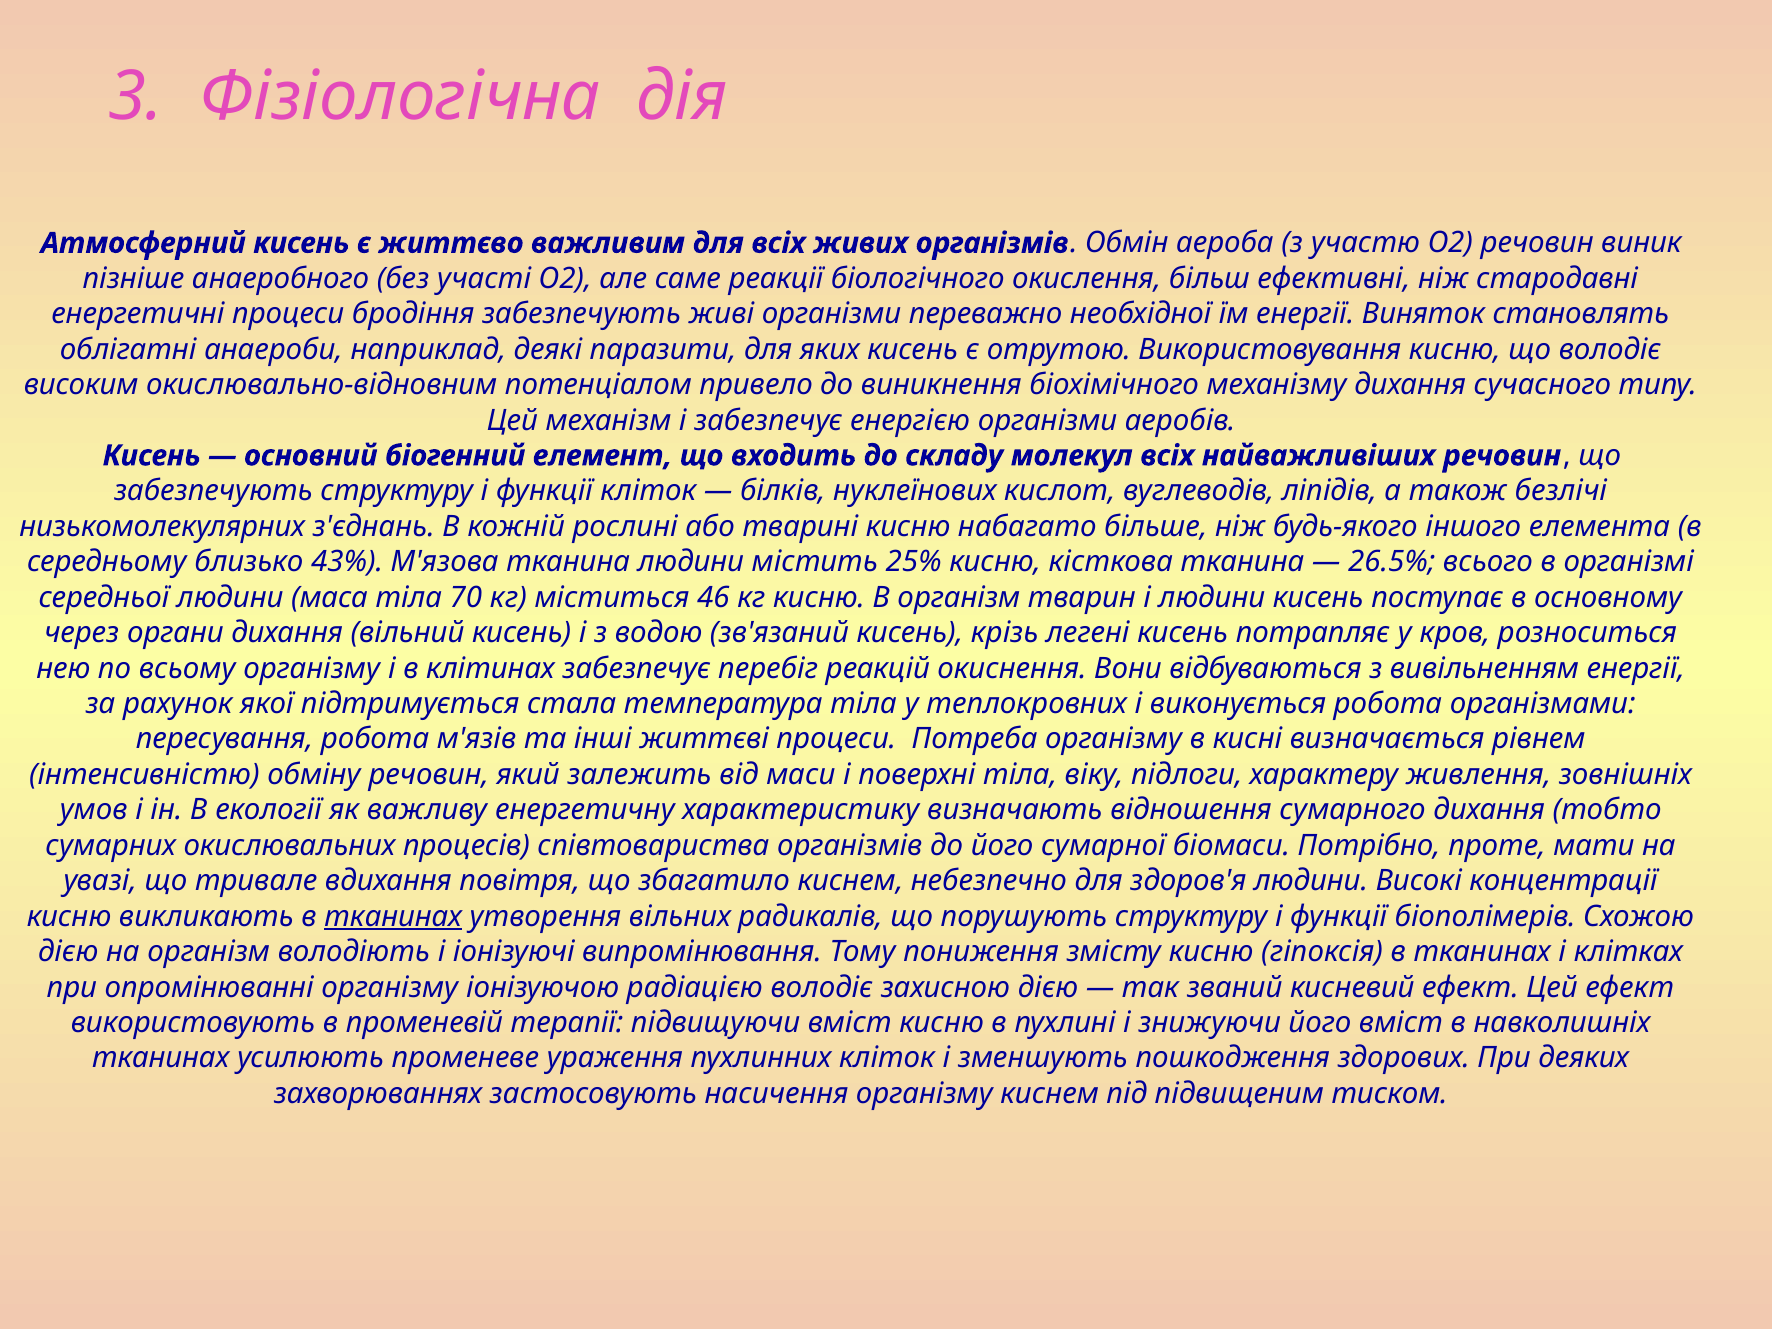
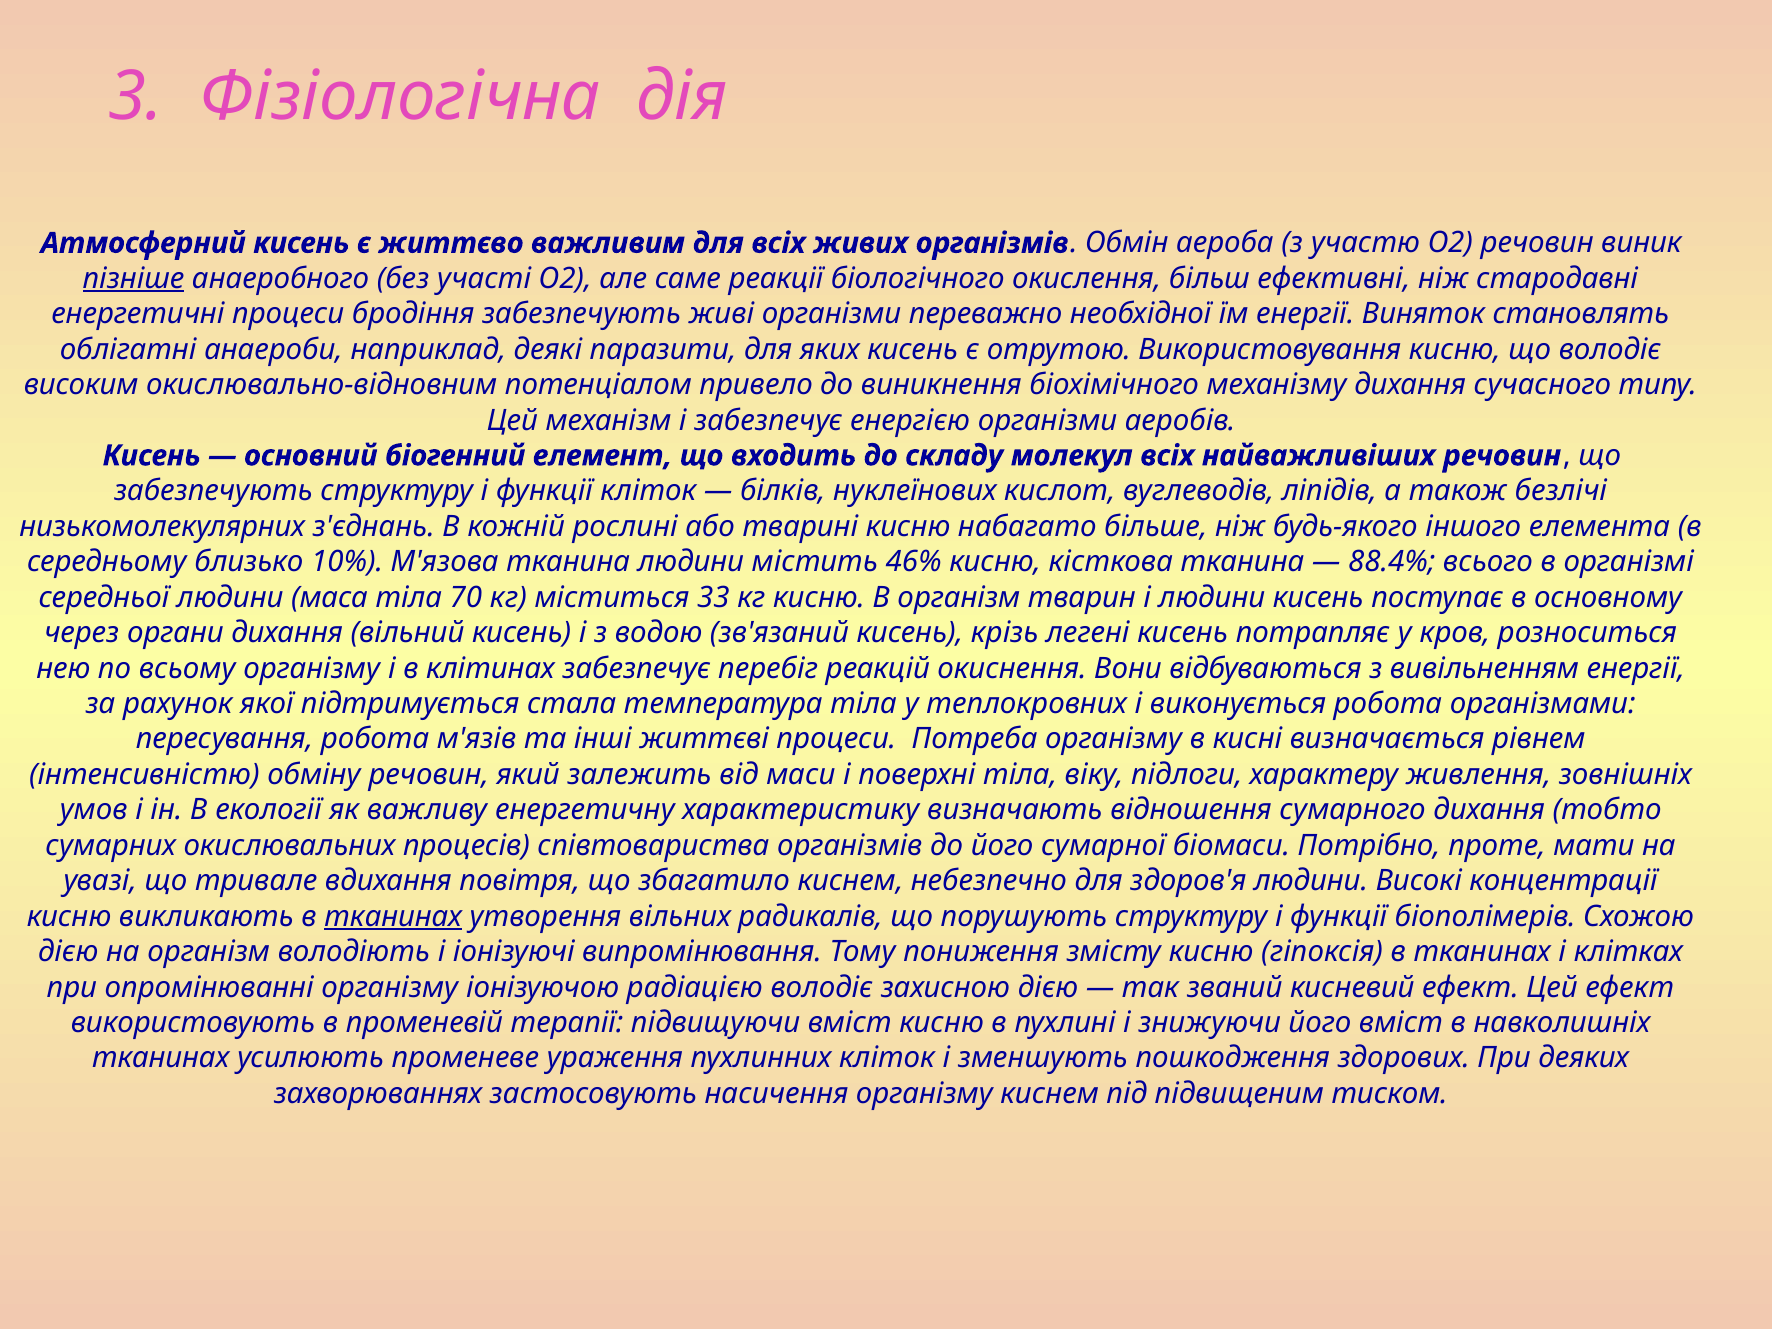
пізніше underline: none -> present (133, 279)
43%: 43% -> 10% (347, 562)
25%: 25% -> 46% (914, 562)
26.5%: 26.5% -> 88.4% (1392, 562)
46: 46 -> 33 (713, 597)
